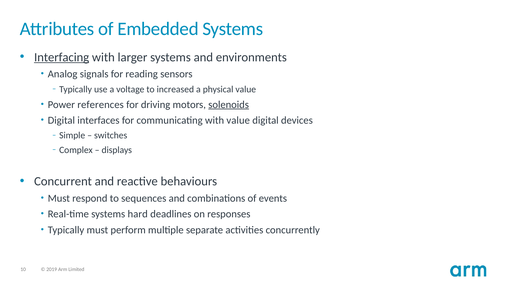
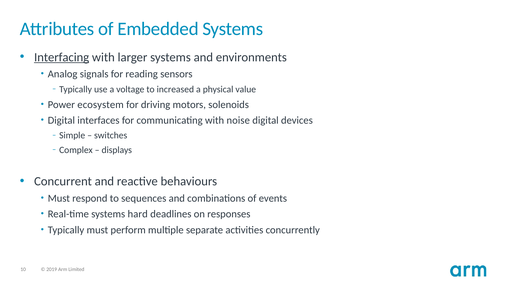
references: references -> ecosystem (101, 104)
solenoids underline: present -> none (229, 104)
with value: value -> noise (238, 120)
